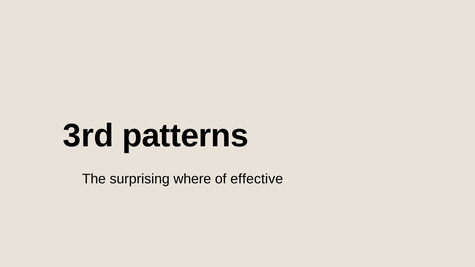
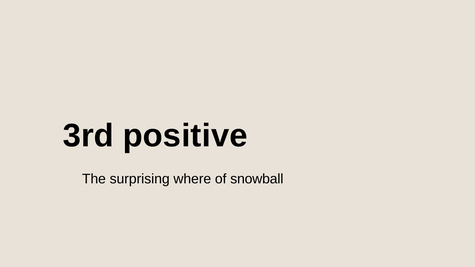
patterns: patterns -> positive (185, 136)
effective: effective -> snowball (257, 179)
